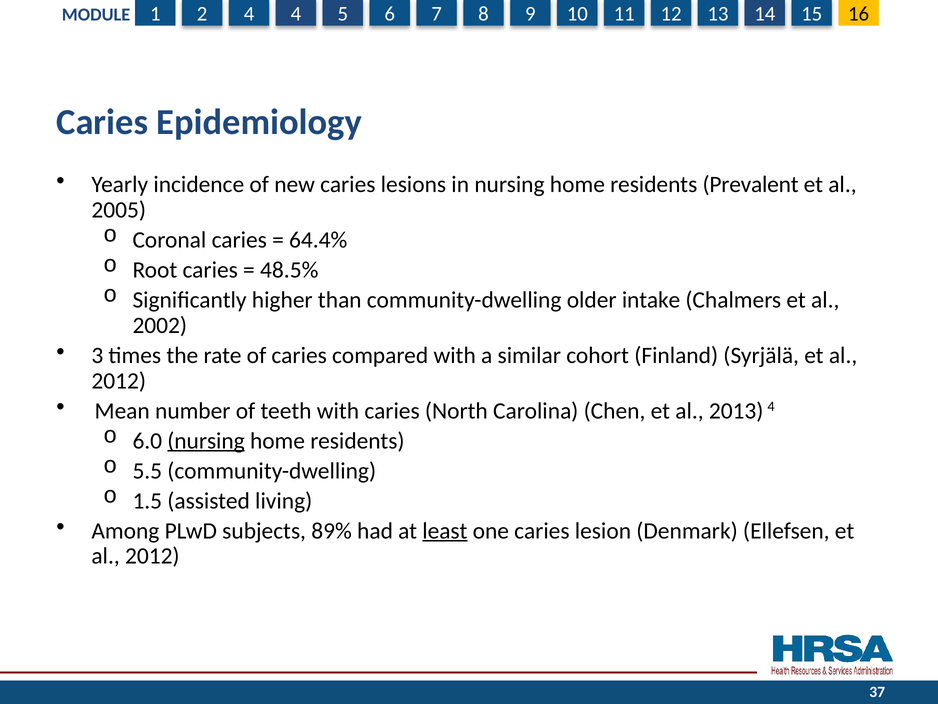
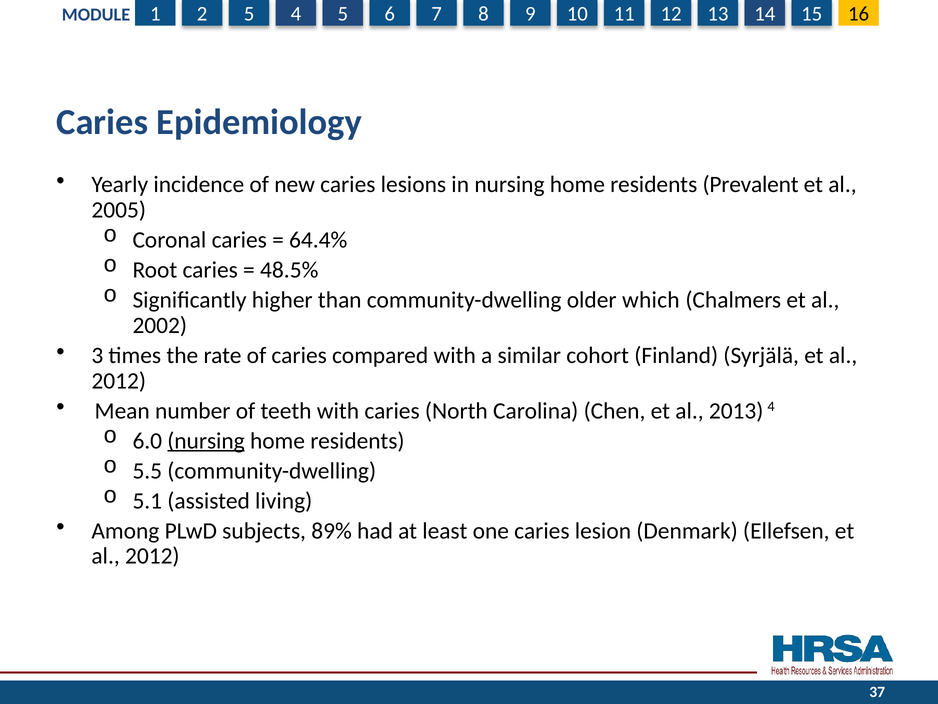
4: 4 -> 5 (249, 14)
intake: intake -> which (651, 300)
1.5: 1.5 -> 5.1 (147, 500)
least underline: present -> none (445, 530)
